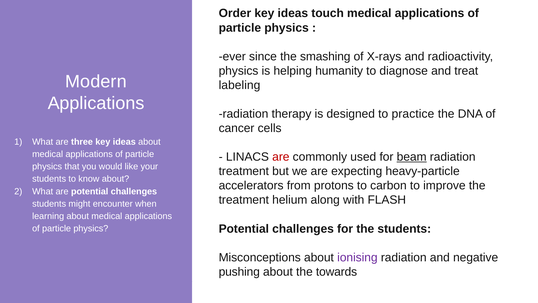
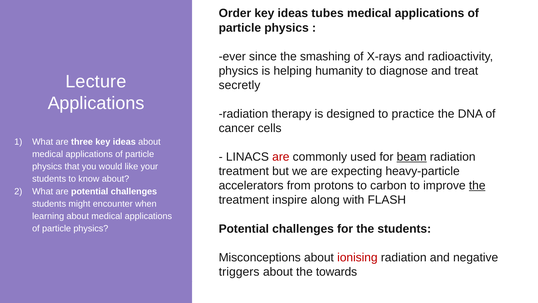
touch: touch -> tubes (328, 13)
Modern: Modern -> Lecture (96, 82)
labeling: labeling -> secretly (240, 85)
the underline: none -> present (477, 185)
helium: helium -> inspire (290, 200)
ionising colour: purple -> red (357, 257)
pushing: pushing -> triggers (239, 271)
